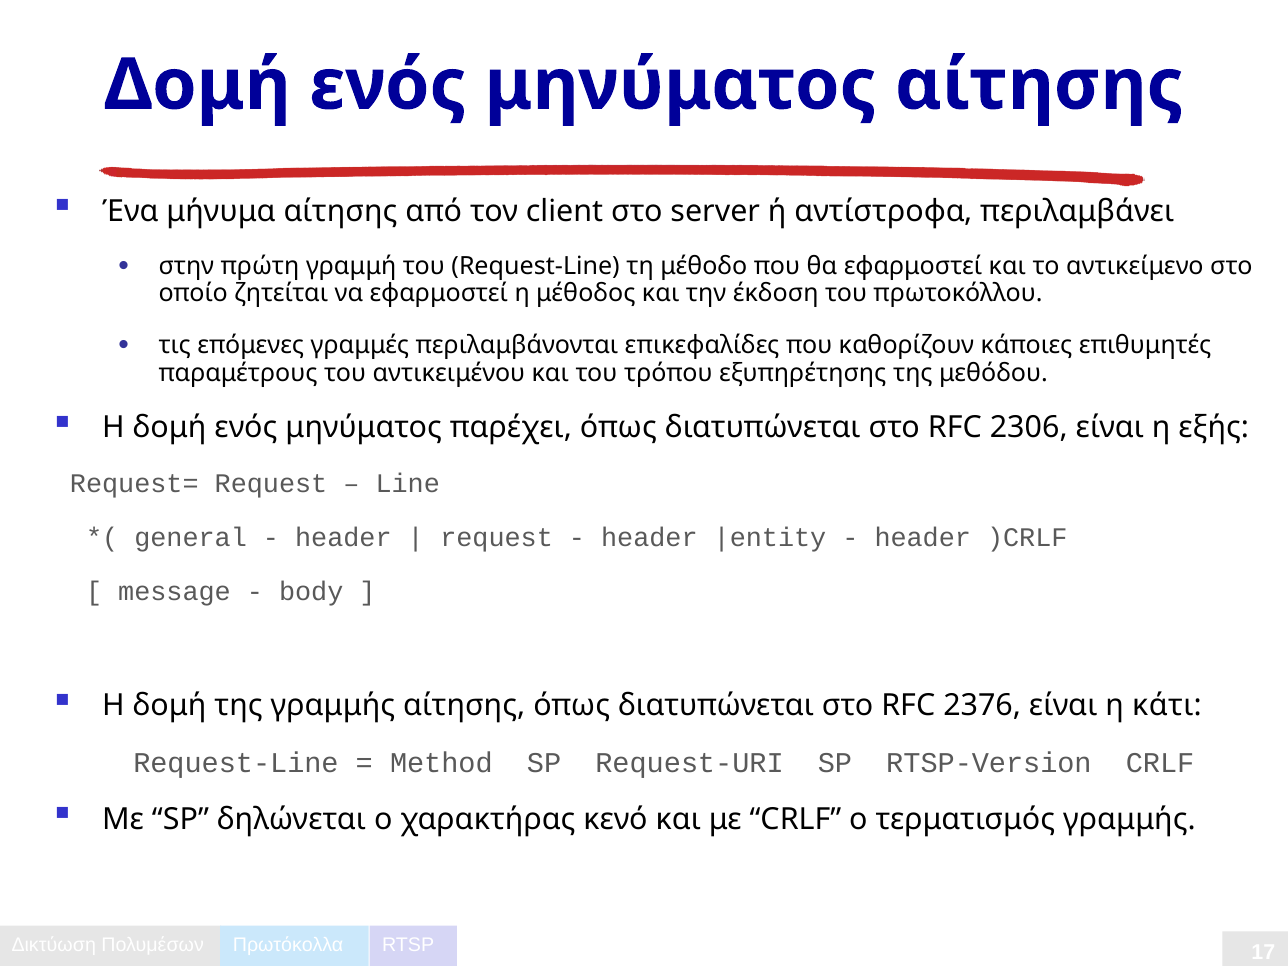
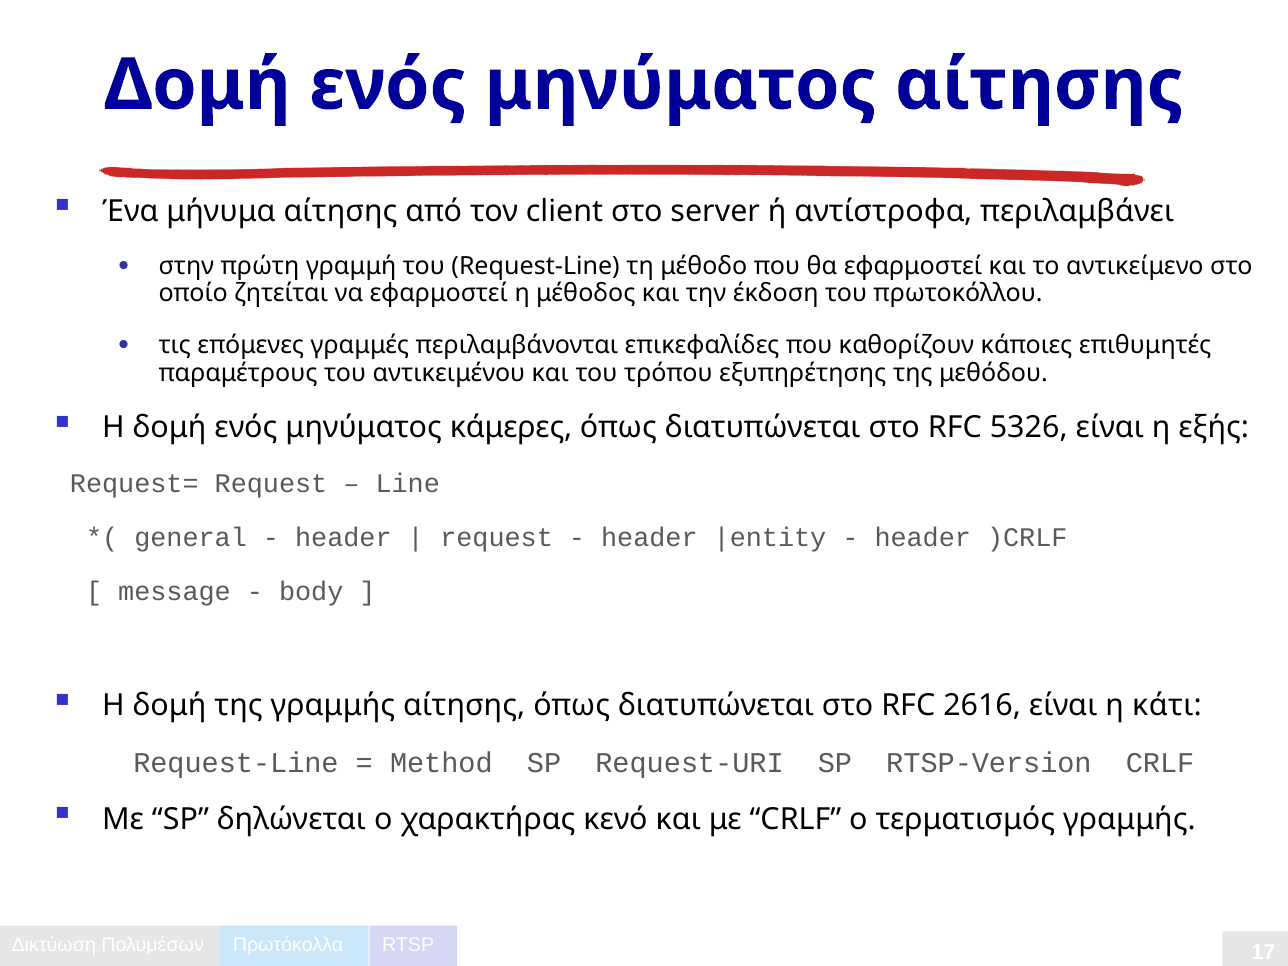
παρέχει: παρέχει -> κάμερες (511, 428)
2306: 2306 -> 5326 (1029, 428)
2376: 2376 -> 2616 (982, 706)
